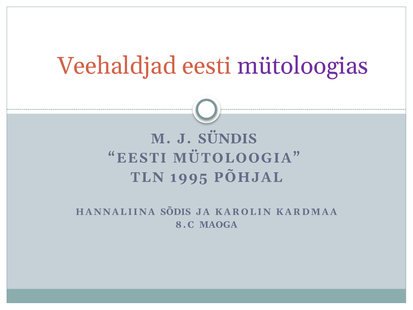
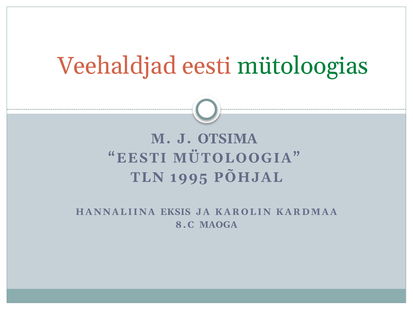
mütoloogias colour: purple -> green (303, 66)
SÜNDIS: SÜNDIS -> OTSIMA (227, 139)
SÕDIS: SÕDIS -> EKSIS (175, 212)
